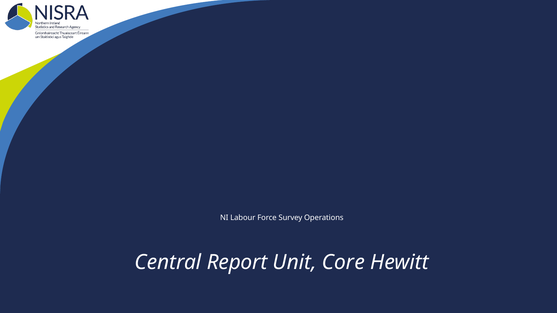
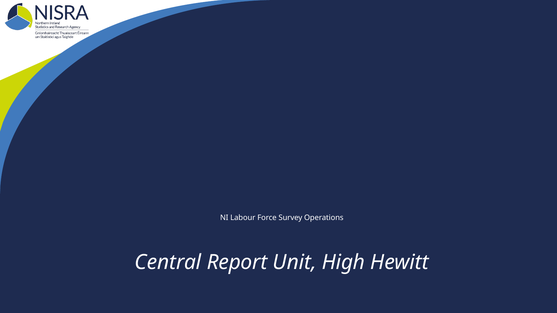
Core: Core -> High (343, 263)
